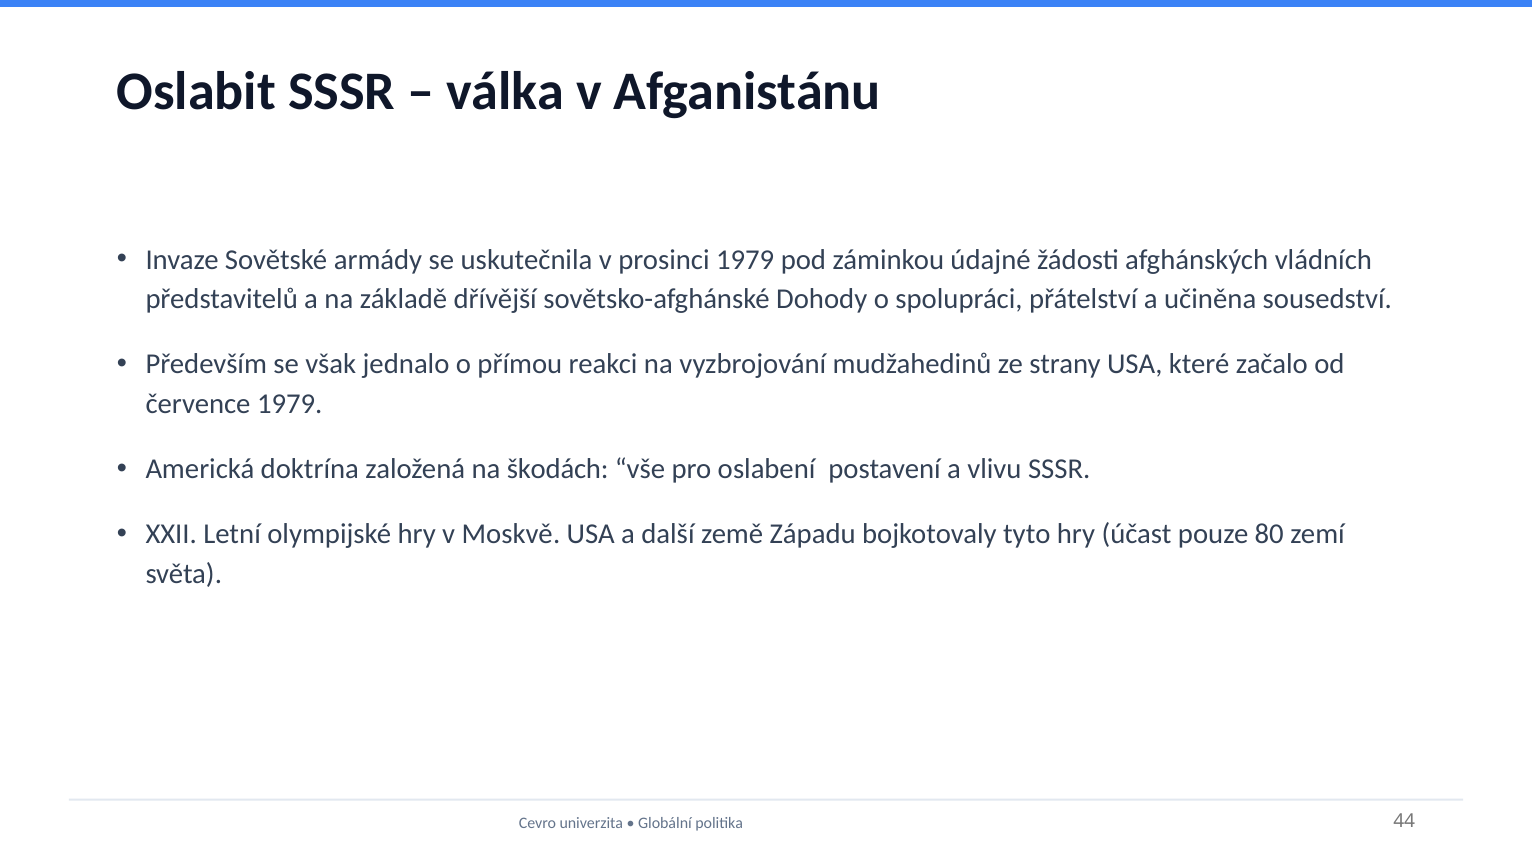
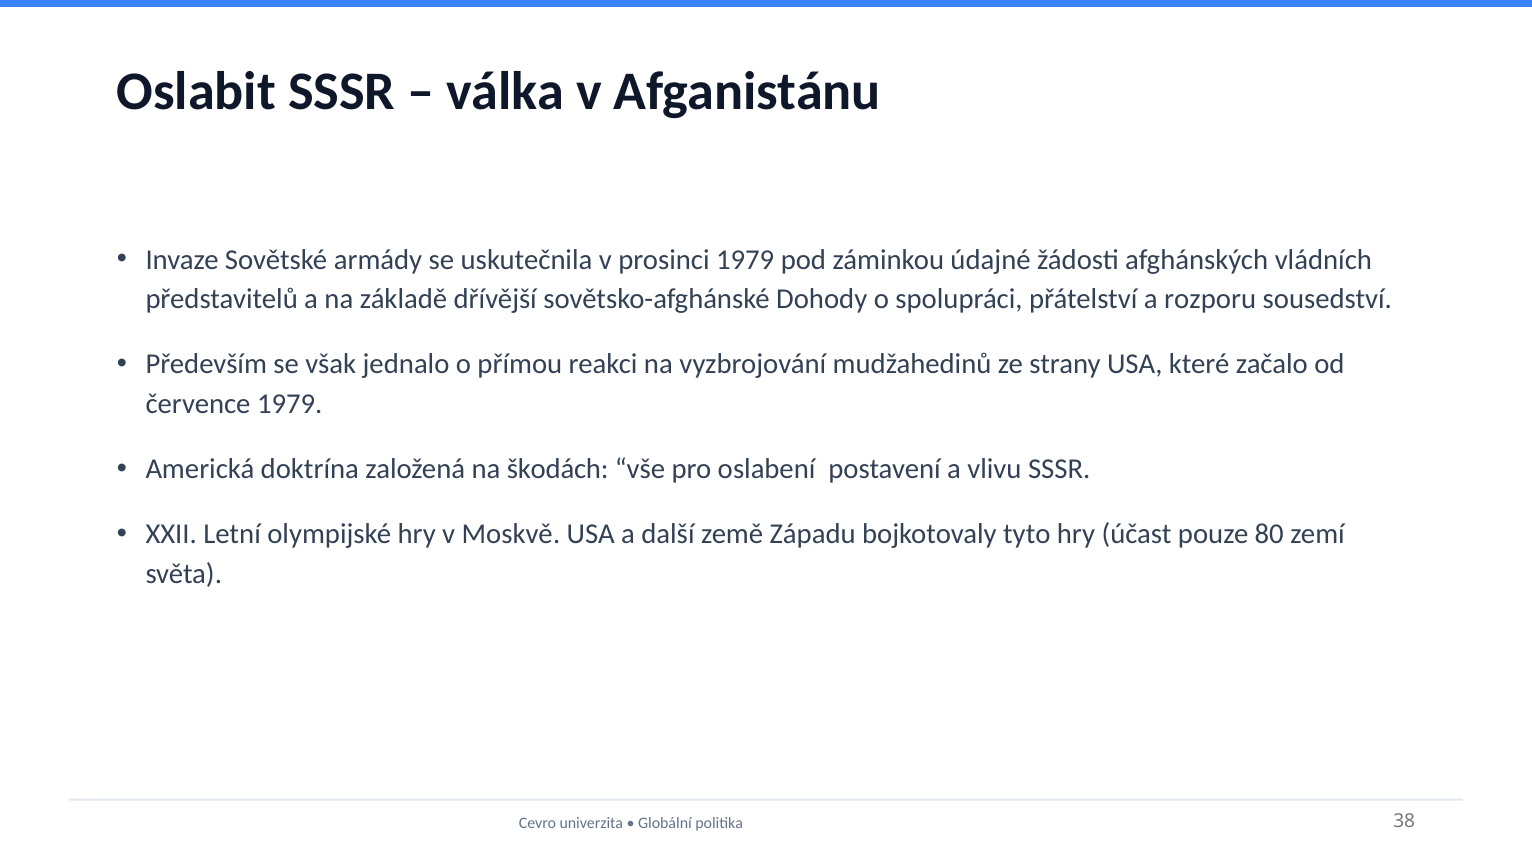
učiněna: učiněna -> rozporu (1210, 299)
44: 44 -> 38 (1404, 821)
